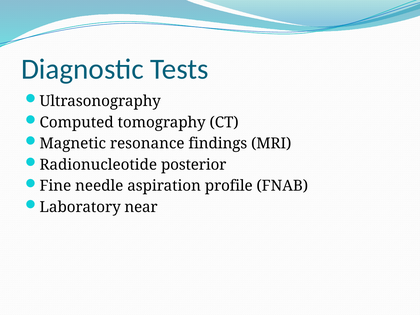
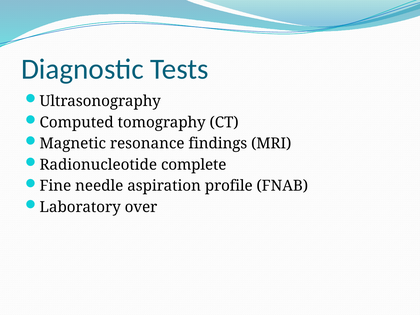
posterior: posterior -> complete (194, 165)
near: near -> over (141, 207)
